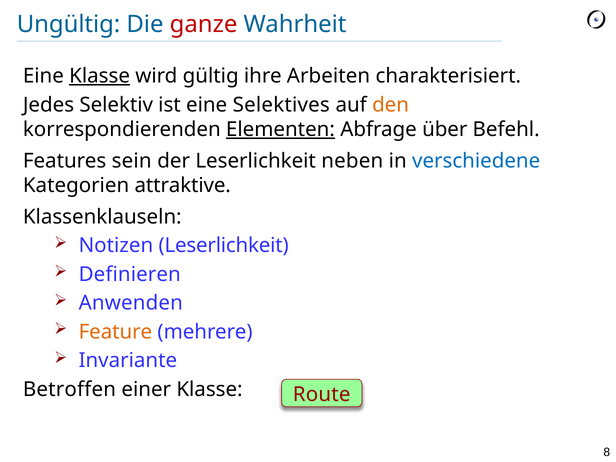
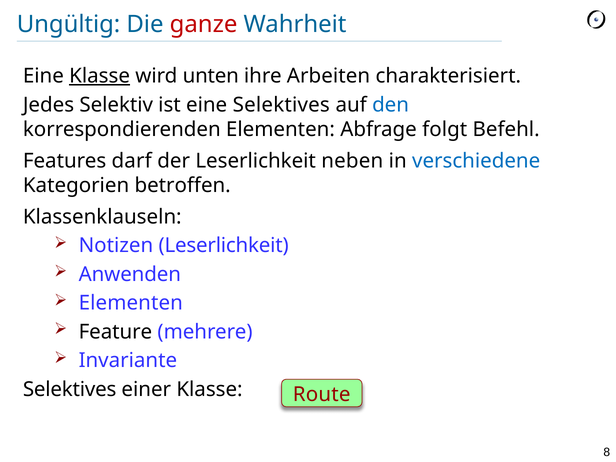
gültig: gültig -> unten (211, 76)
den colour: orange -> blue (391, 105)
Elementen underline: present -> none (280, 129)
über: über -> folgt (445, 129)
sein: sein -> darf (132, 161)
attraktive: attraktive -> betroffen (183, 185)
Definieren: Definieren -> Anwenden (130, 274)
Anwenden: Anwenden -> Elementen (131, 303)
Feature colour: orange -> black (115, 332)
Betroffen: Betroffen -> Selektives (70, 389)
